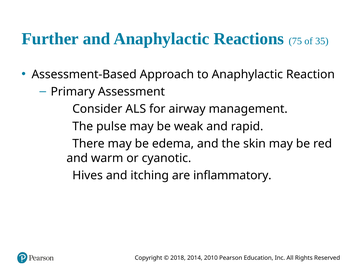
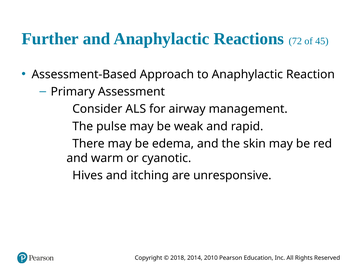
75: 75 -> 72 (295, 41)
35: 35 -> 45 (322, 41)
inflammatory: inflammatory -> unresponsive (232, 176)
